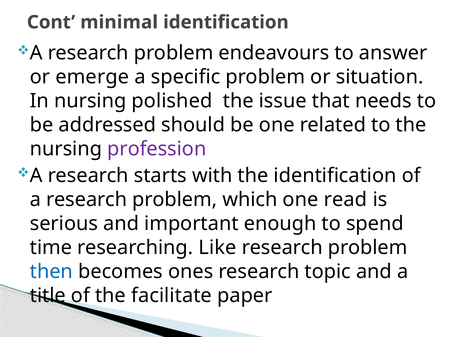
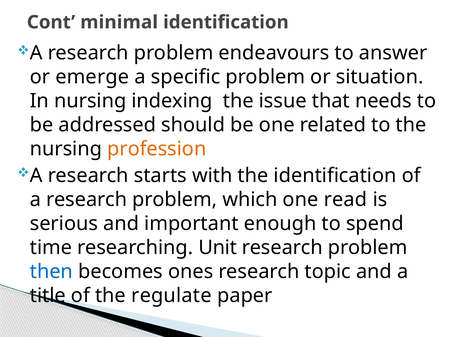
polished: polished -> indexing (172, 101)
profession colour: purple -> orange (157, 149)
Like: Like -> Unit (218, 247)
facilitate: facilitate -> regulate (171, 295)
